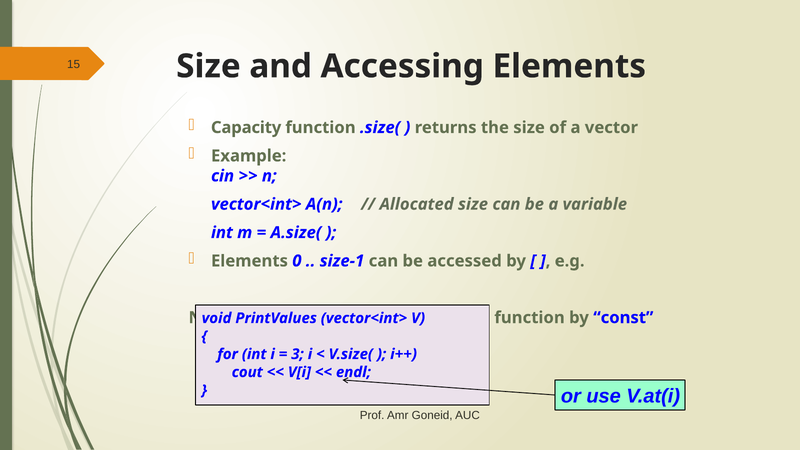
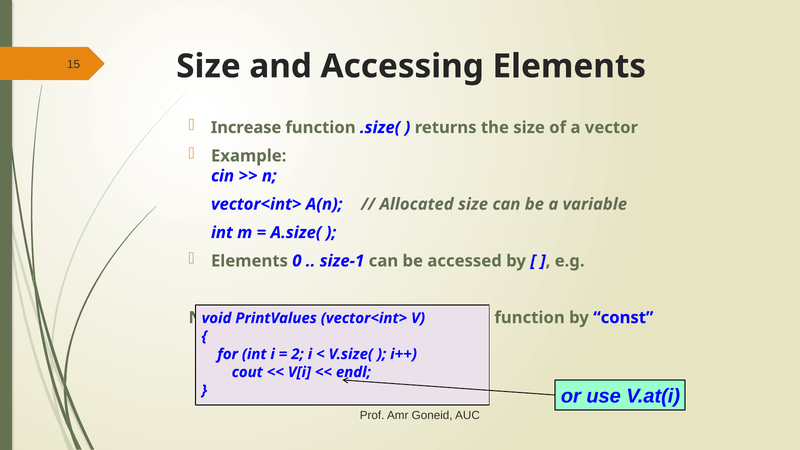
Capacity: Capacity -> Increase (246, 128)
3: 3 -> 2 (298, 354)
